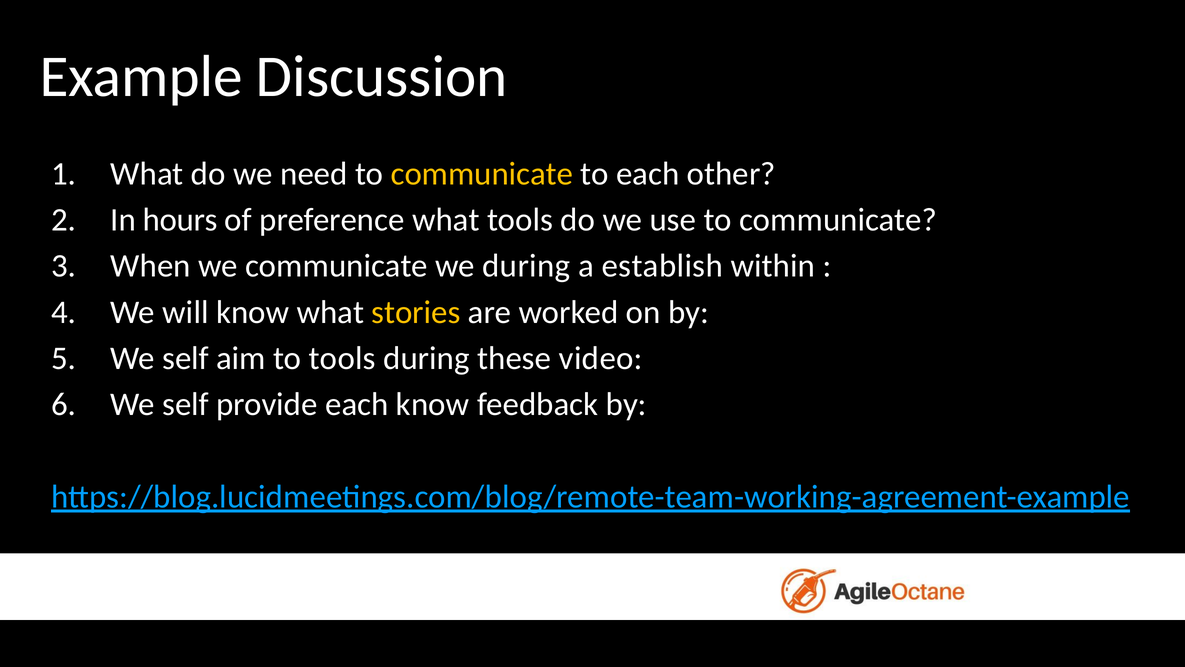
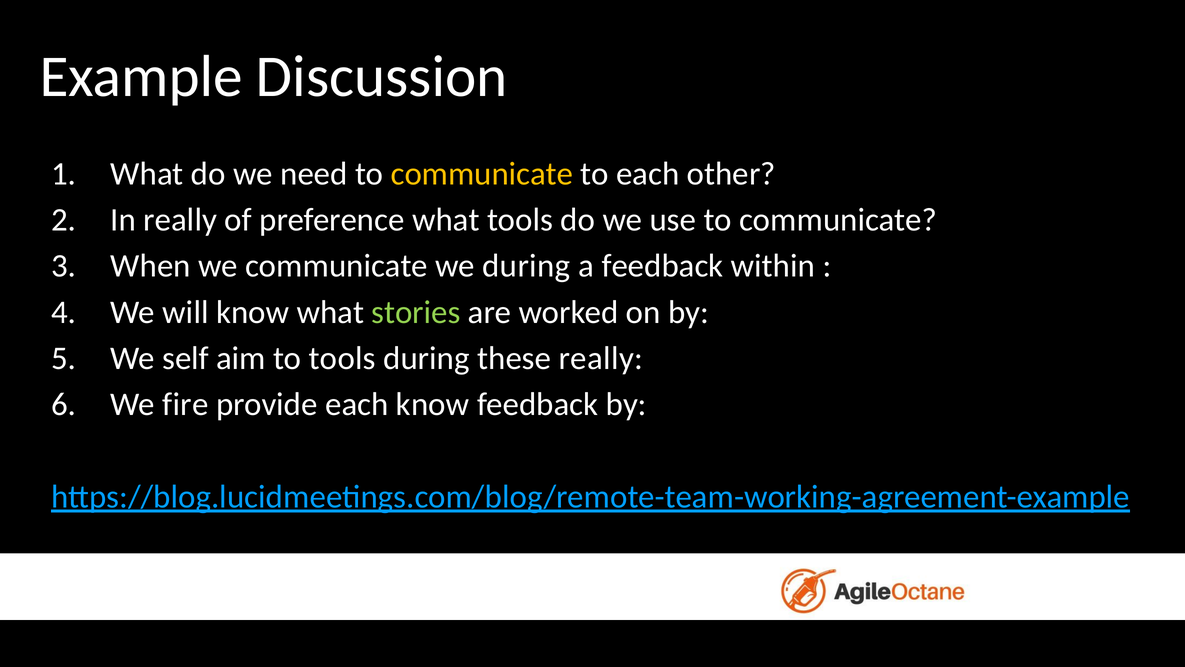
In hours: hours -> really (180, 220)
a establish: establish -> feedback (662, 266)
stories colour: yellow -> light green (416, 312)
these video: video -> really (601, 358)
self: self -> fire (185, 404)
